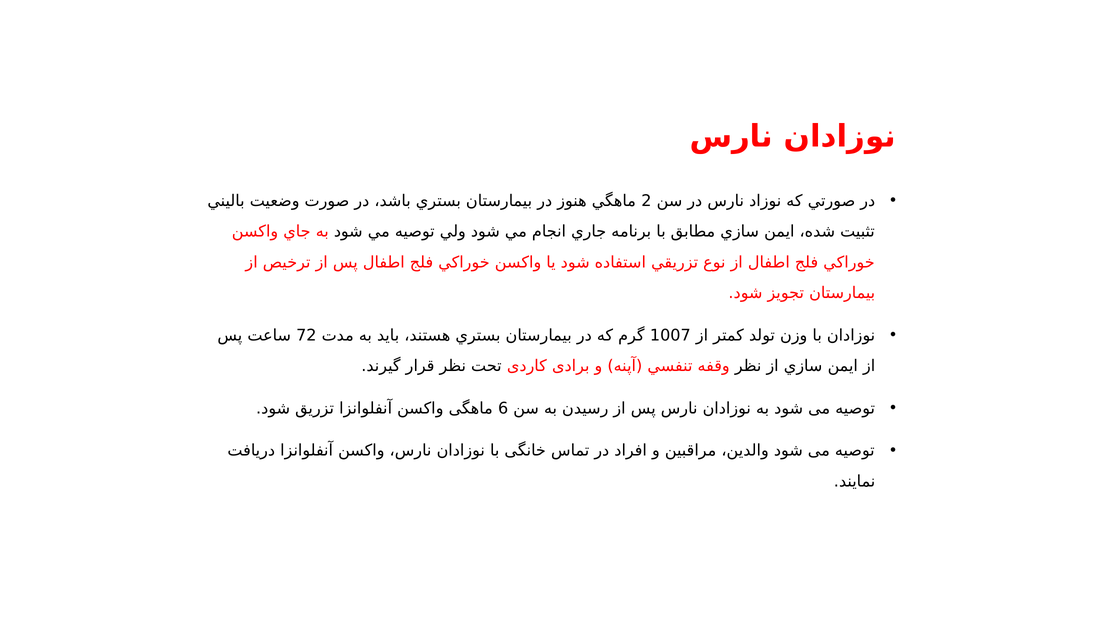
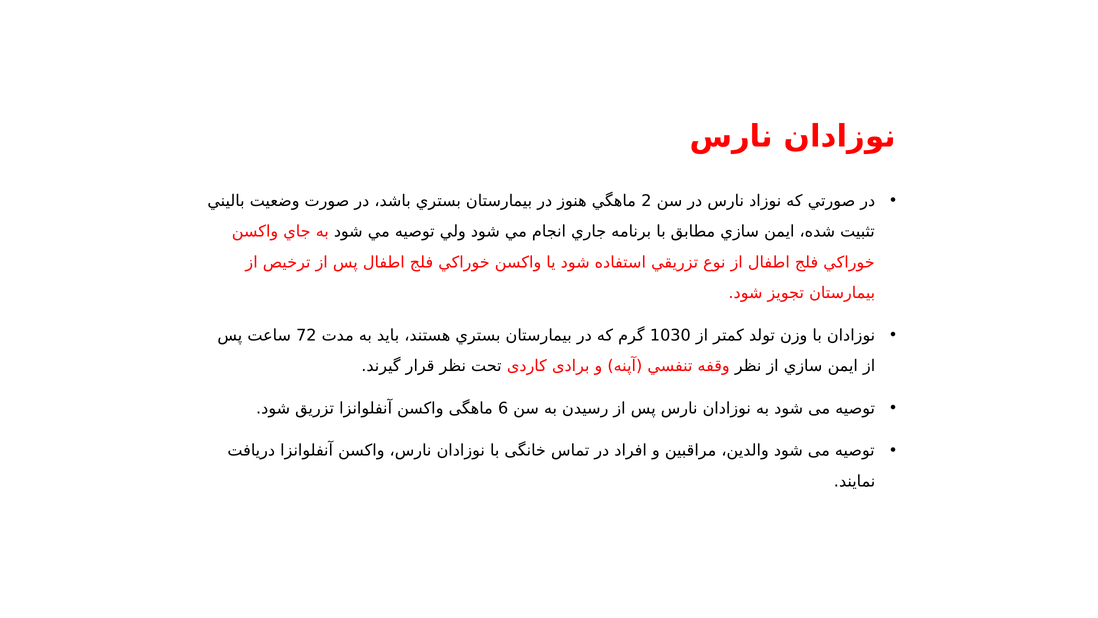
1007: 1007 -> 1030 (670, 335)
